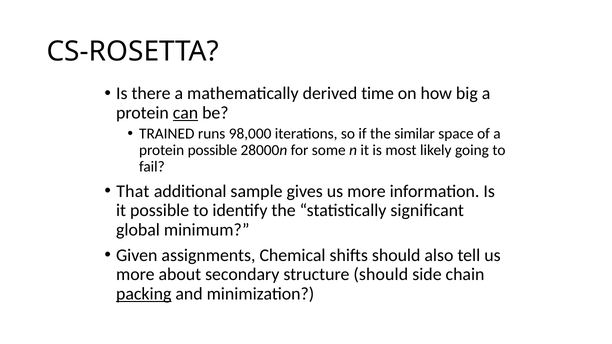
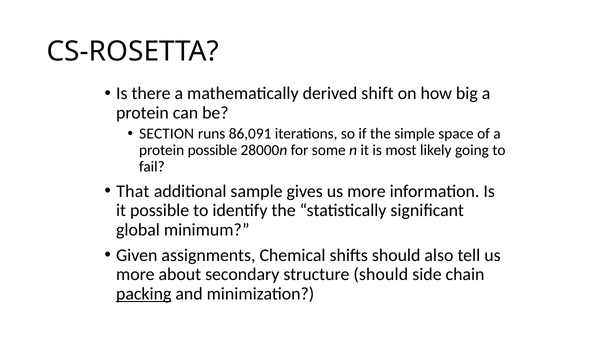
time: time -> shift (377, 94)
can underline: present -> none (185, 113)
TRAINED: TRAINED -> SECTION (167, 134)
98,000: 98,000 -> 86,091 (250, 134)
similar: similar -> simple (415, 134)
